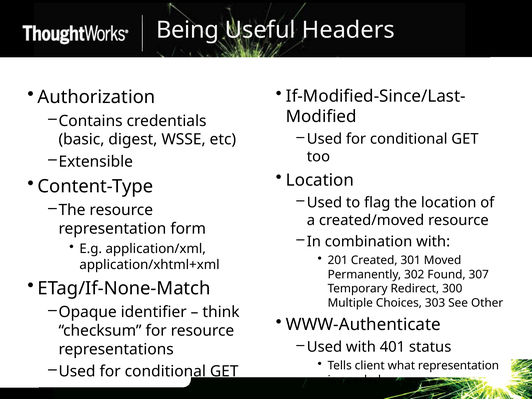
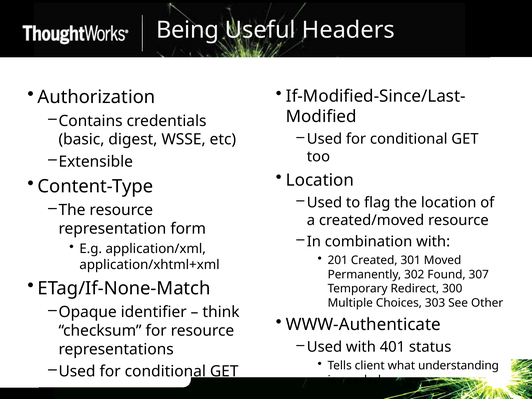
what representation: representation -> understanding (459, 366)
